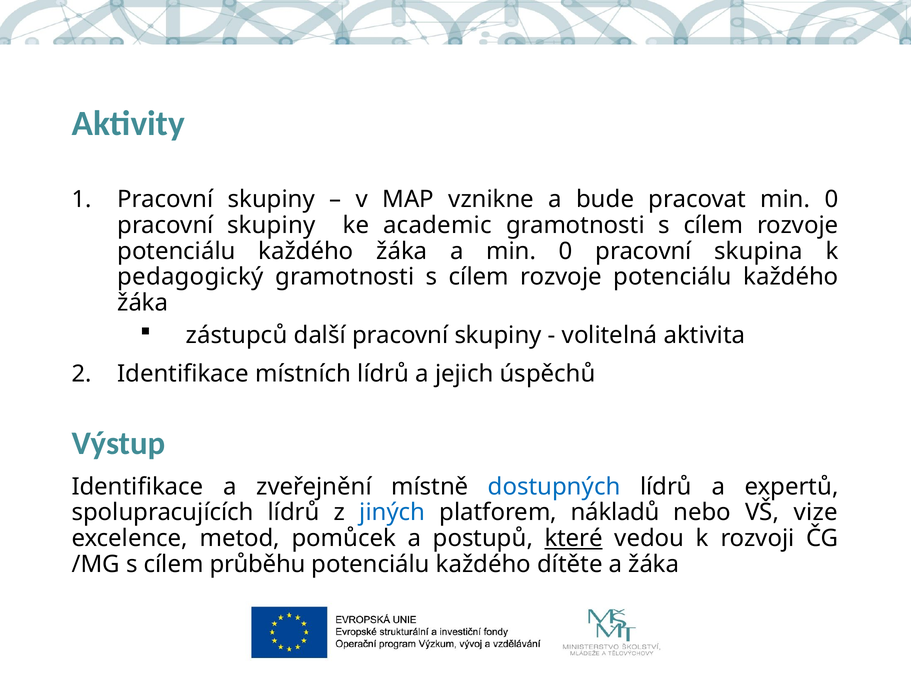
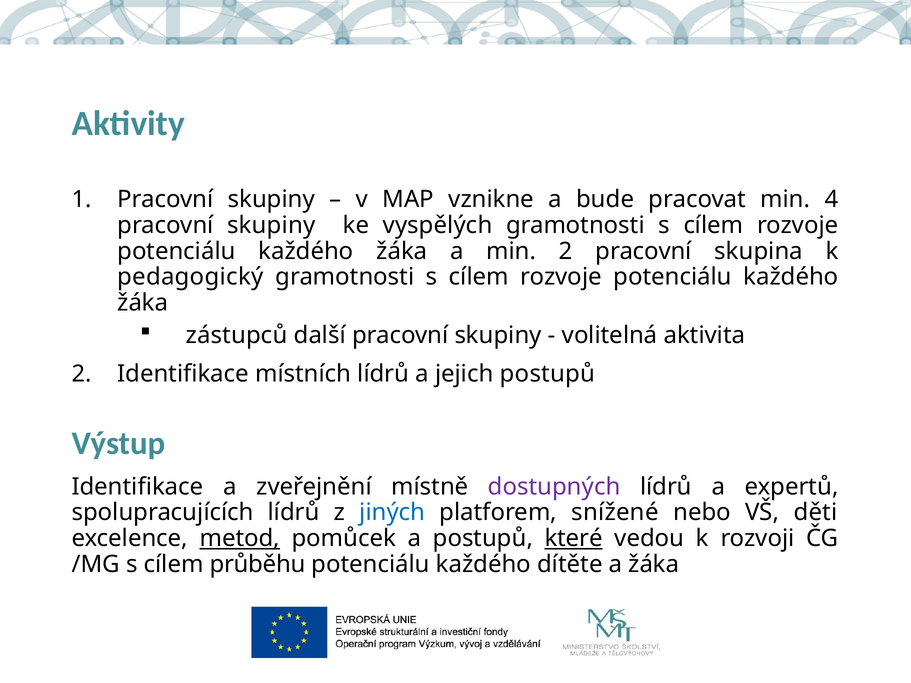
pracovat min 0: 0 -> 4 (832, 199)
academic: academic -> vyspělých (438, 225)
a min 0: 0 -> 2 (566, 251)
jejich úspěchů: úspěchů -> postupů (548, 374)
dostupných colour: blue -> purple (554, 487)
nákladů: nákladů -> snížené (615, 513)
vize: vize -> děti (816, 513)
metod underline: none -> present (240, 539)
